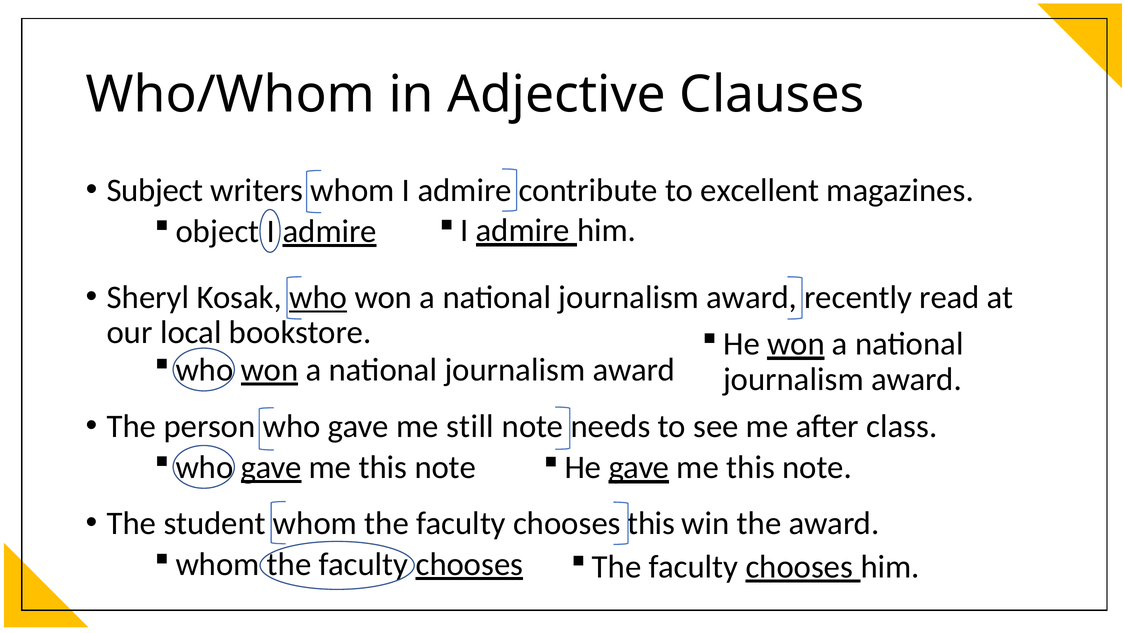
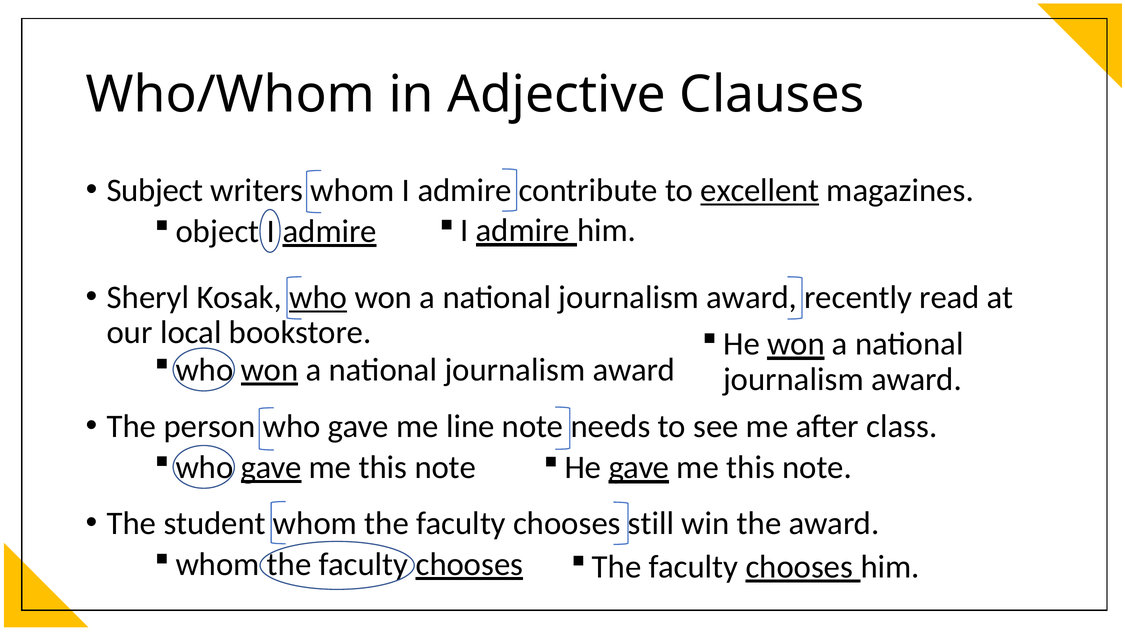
excellent underline: none -> present (760, 190)
still: still -> line (470, 426)
chooses this: this -> still (651, 523)
